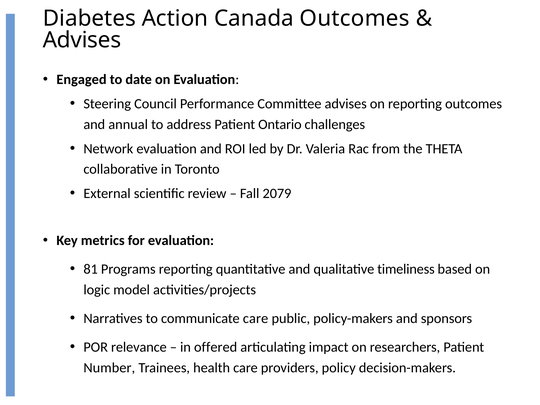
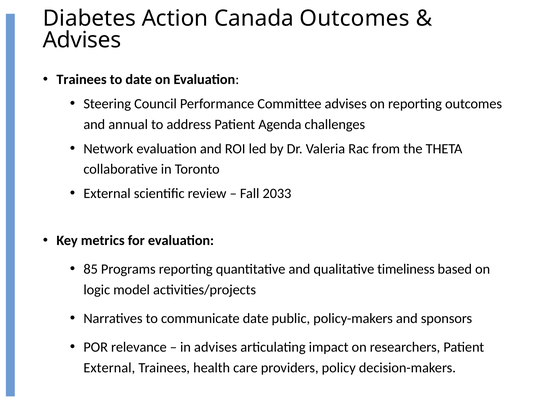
Engaged: Engaged -> Trainees (82, 79)
Ontario: Ontario -> Agenda (280, 124)
2079: 2079 -> 2033 (277, 193)
81: 81 -> 85 (91, 269)
communicate care: care -> date (256, 319)
in offered: offered -> advises (216, 347)
Number: Number -> External (109, 368)
